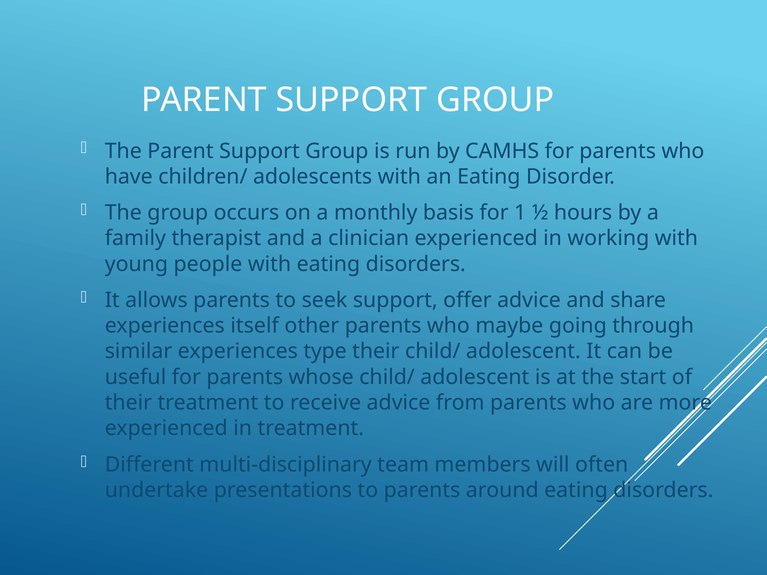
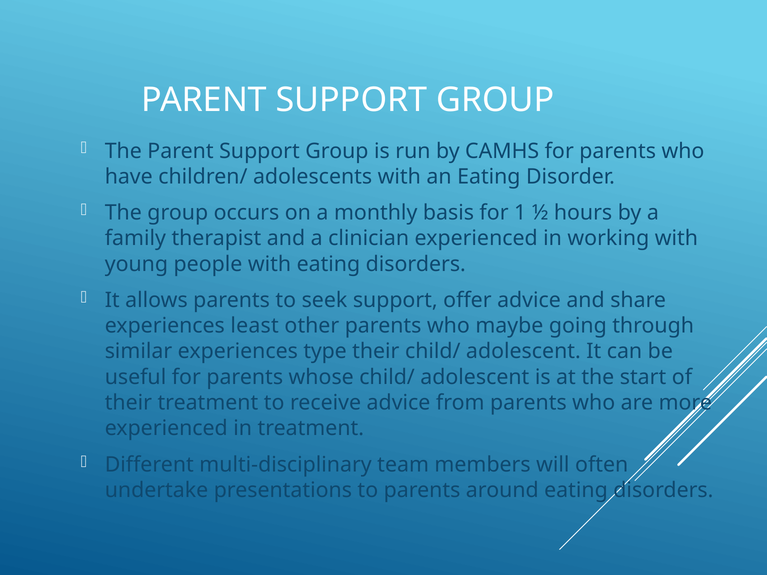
itself: itself -> least (255, 326)
